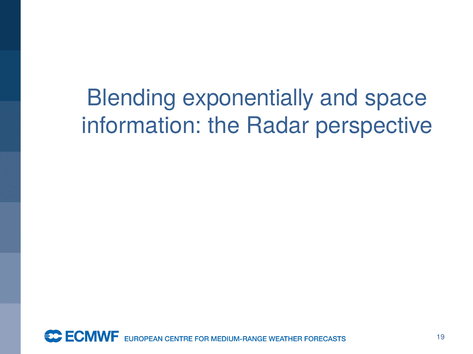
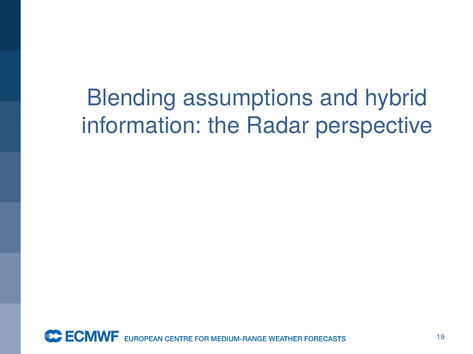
exponentially: exponentially -> assumptions (248, 98)
space: space -> hybrid (396, 98)
